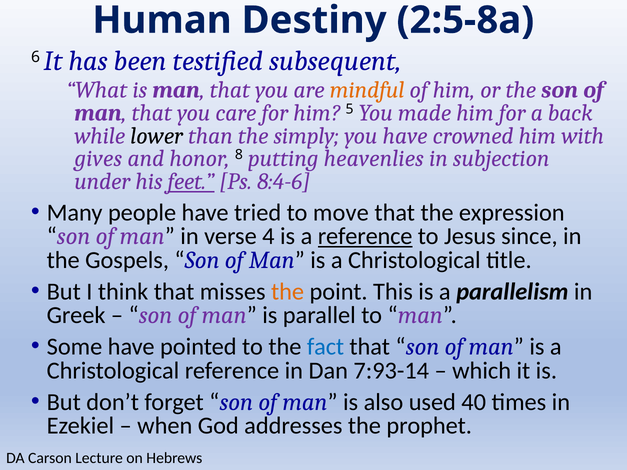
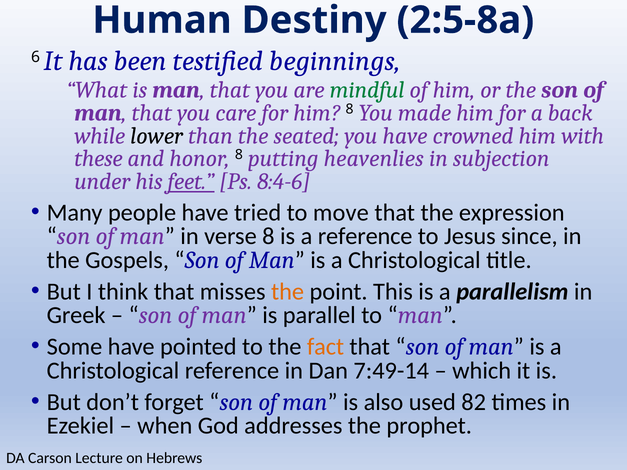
subsequent: subsequent -> beginnings (335, 61)
mindful colour: orange -> green (367, 90)
him 5: 5 -> 8 (350, 109)
simply: simply -> seated (306, 136)
gives: gives -> these (98, 159)
verse 4: 4 -> 8 (268, 237)
reference underline: present -> none (365, 237)
fact colour: blue -> orange (325, 347)
7:93-14: 7:93-14 -> 7:49-14 (391, 371)
40: 40 -> 82 (474, 402)
